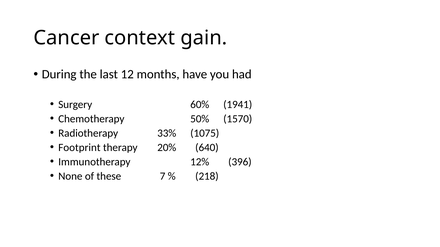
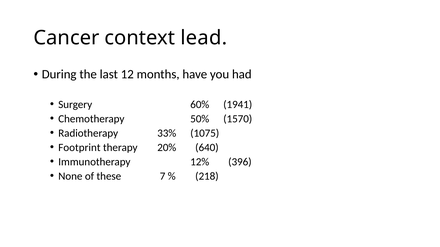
gain: gain -> lead (204, 38)
